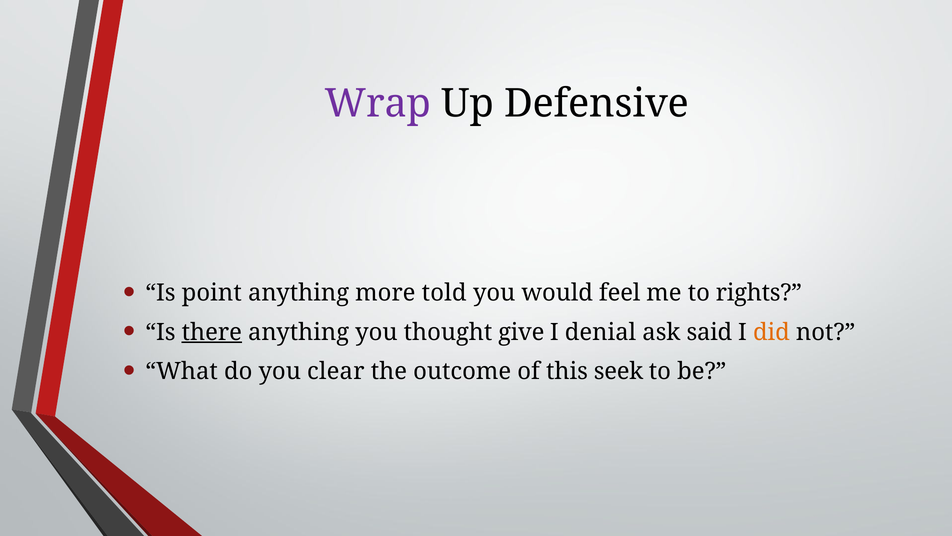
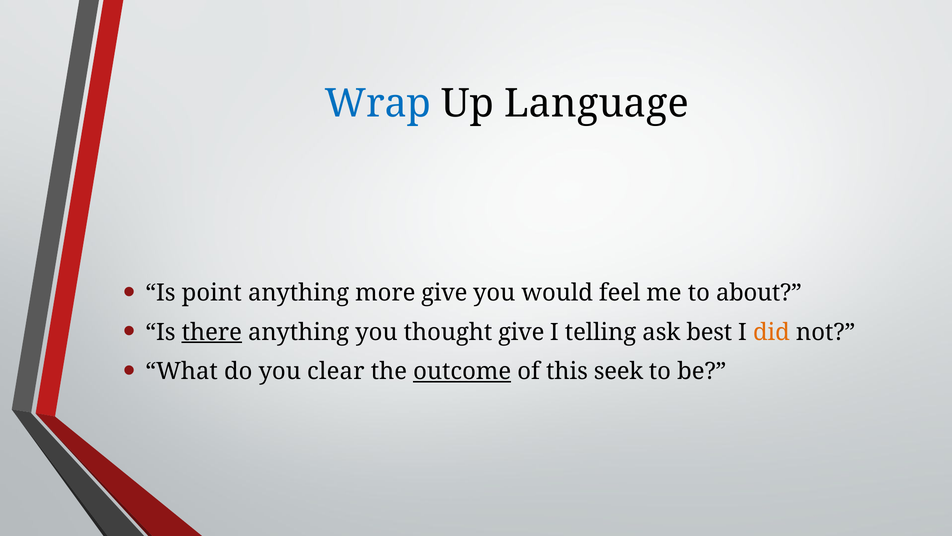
Wrap colour: purple -> blue (378, 104)
Defensive: Defensive -> Language (597, 104)
more told: told -> give (444, 293)
rights: rights -> about (759, 293)
denial: denial -> telling (600, 332)
said: said -> best (709, 332)
outcome underline: none -> present (462, 371)
